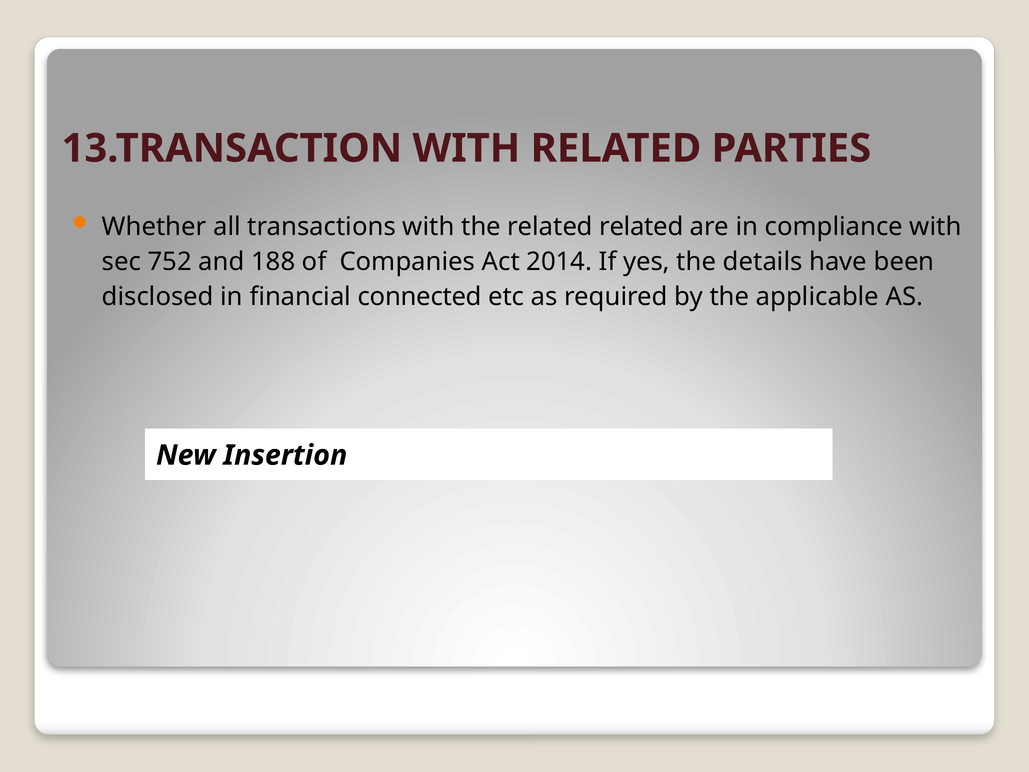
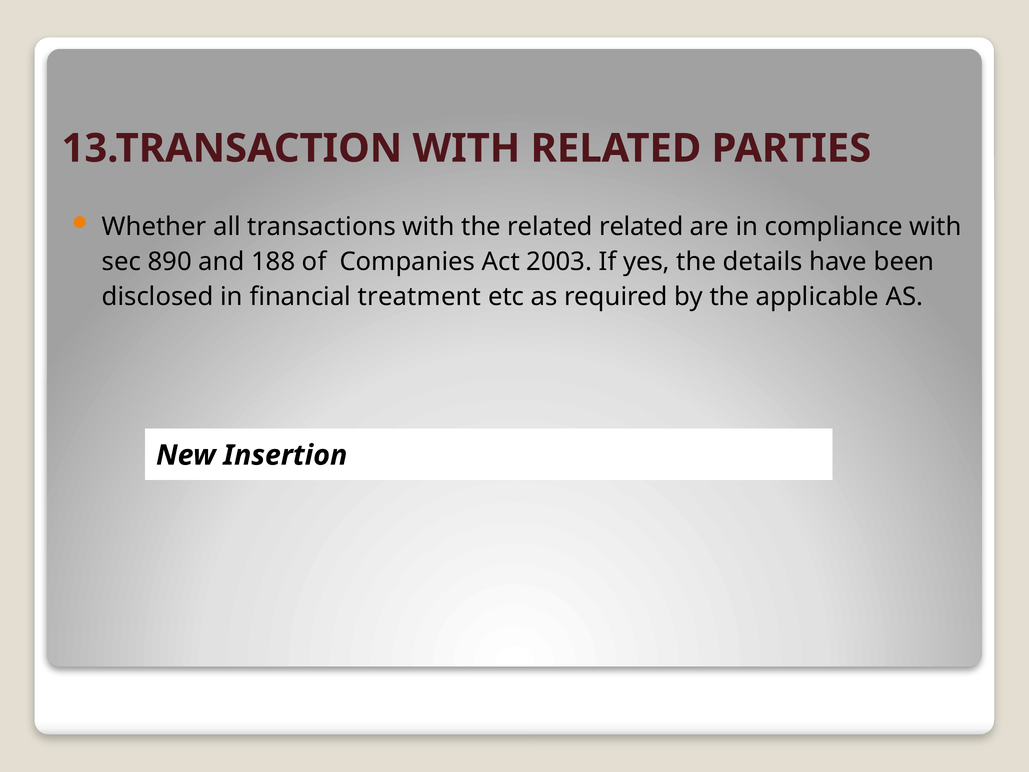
752: 752 -> 890 (170, 261)
2014: 2014 -> 2003 (559, 261)
connected: connected -> treatment (420, 296)
